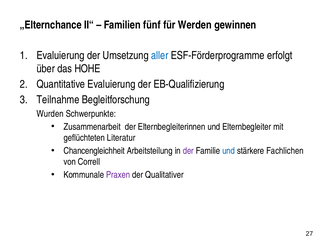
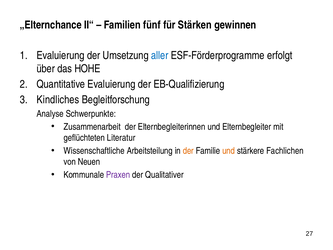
Werden: Werden -> Stärken (195, 25)
Teilnahme: Teilnahme -> Kindliches (58, 100)
Wurden: Wurden -> Analyse (50, 114)
Chancengleichheit: Chancengleichheit -> Wissenschaftliche (94, 151)
der colour: purple -> orange (188, 151)
und colour: blue -> orange (229, 151)
Correll: Correll -> Neuen (89, 162)
